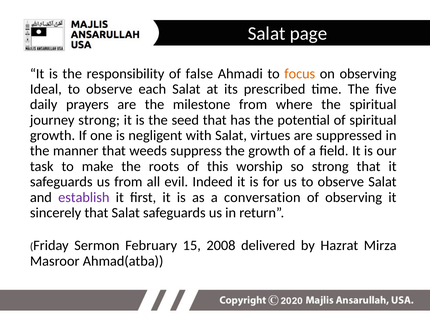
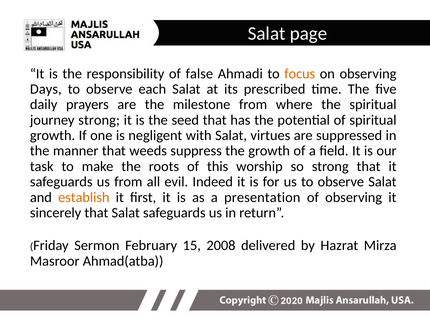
Ideal: Ideal -> Days (46, 89)
establish colour: purple -> orange (84, 198)
conversation: conversation -> presentation (262, 198)
